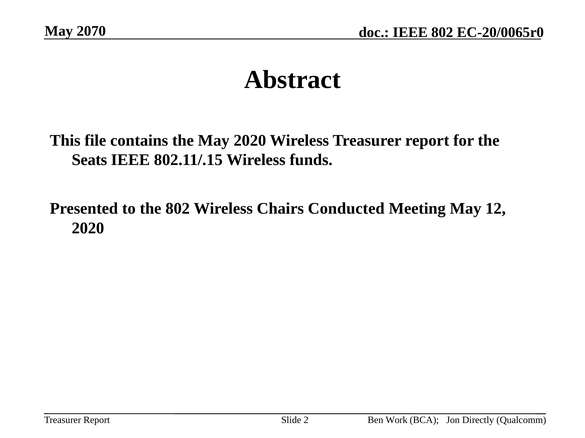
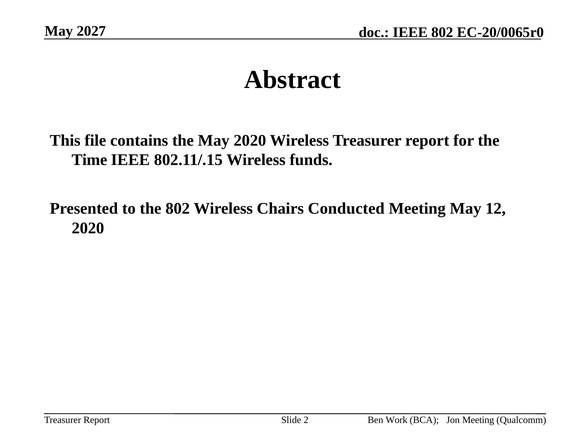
2070: 2070 -> 2027 (91, 31)
Seats: Seats -> Time (89, 160)
Jon Directly: Directly -> Meeting (478, 421)
